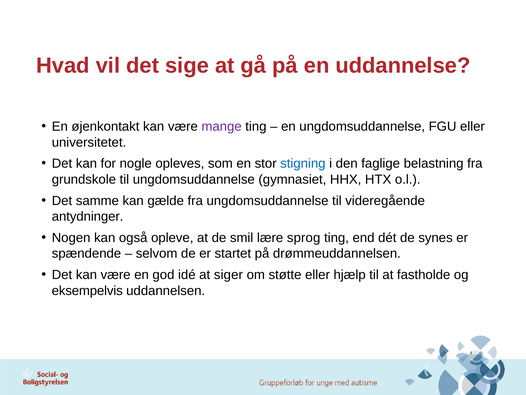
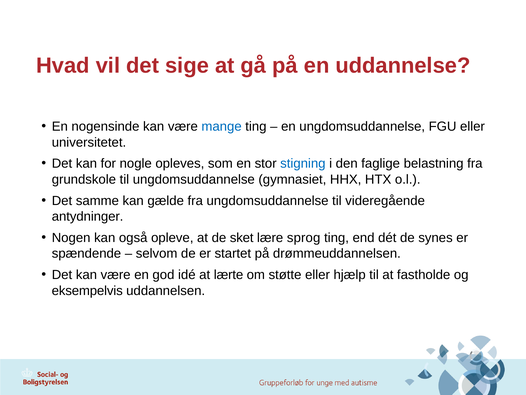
øjenkontakt: øjenkontakt -> nogensinde (105, 126)
mange colour: purple -> blue (222, 126)
smil: smil -> sket (242, 238)
siger: siger -> lærte (229, 275)
